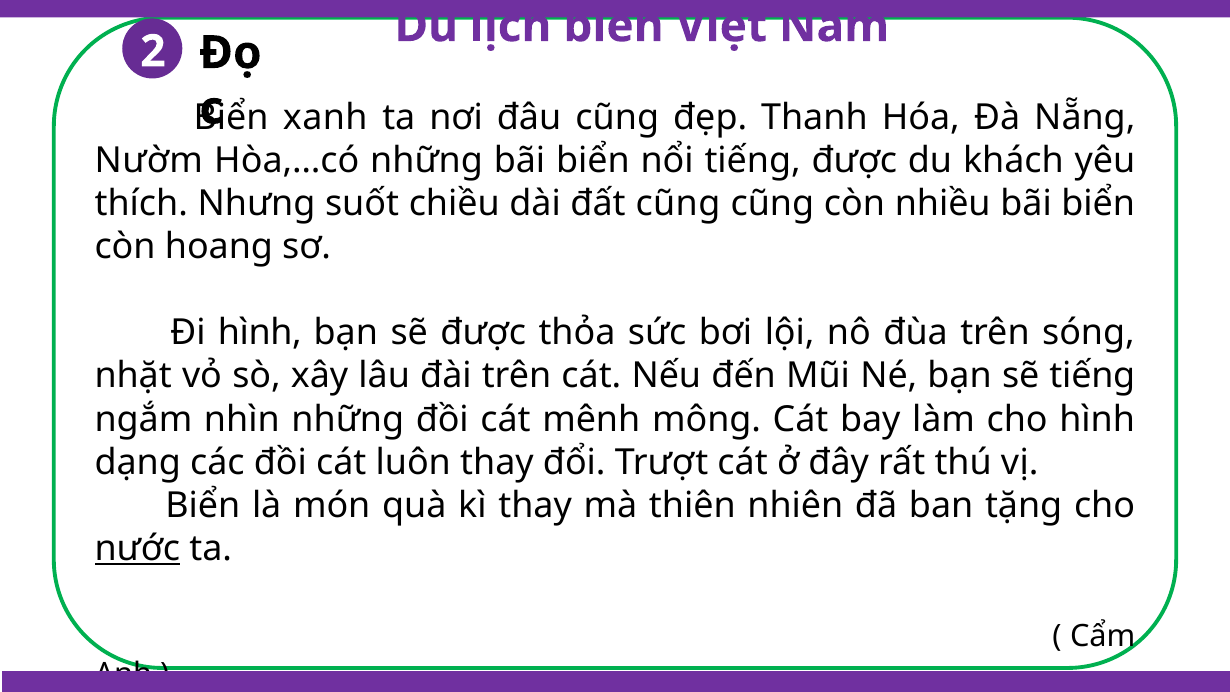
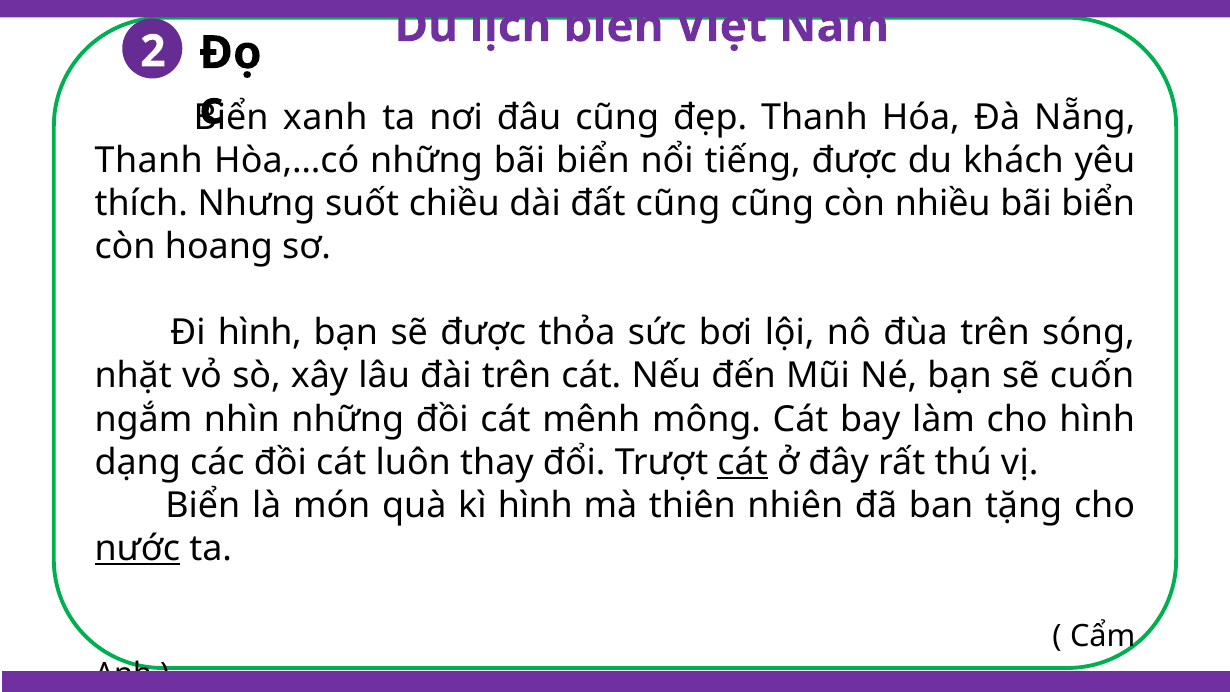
Nườm: Nườm -> Thanh (149, 161)
sẽ tiếng: tiếng -> cuốn (1092, 376)
cát underline: none -> present (743, 462)
kì thay: thay -> hình (535, 505)
